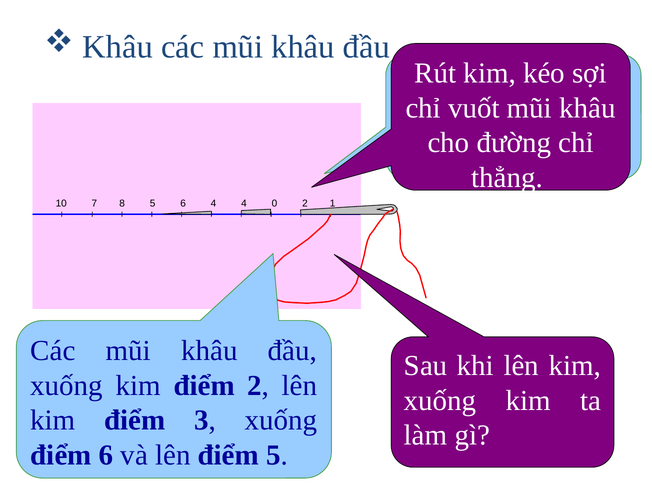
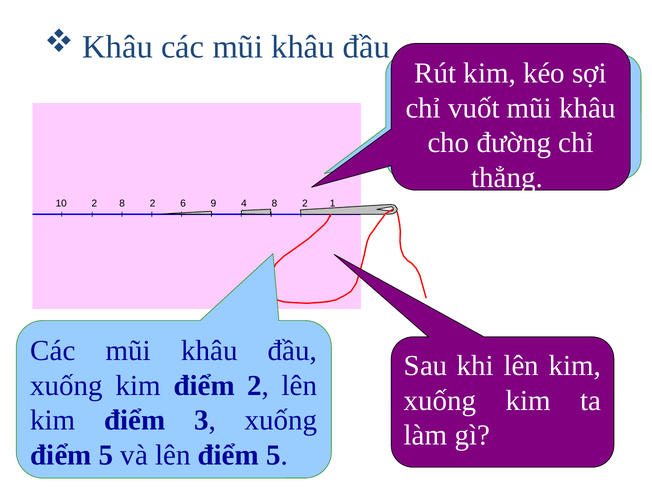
10 7: 7 -> 2 (94, 203)
5: 5 -> 2 (153, 203)
6 4: 4 -> 9 (213, 203)
4 0: 0 -> 8 (274, 203)
6: 6 -> 5 (106, 455)
